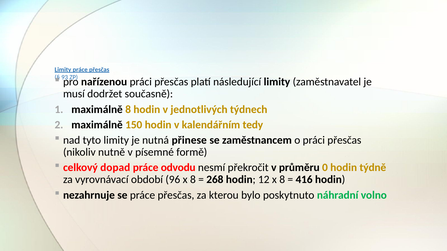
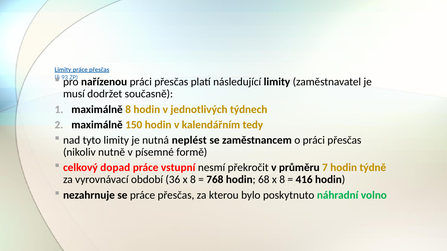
přinese: přinese -> neplést (189, 140)
odvodu: odvodu -> vstupní (178, 168)
0: 0 -> 7 (325, 168)
96: 96 -> 36 (173, 180)
268: 268 -> 768 (215, 180)
12: 12 -> 68 (264, 180)
